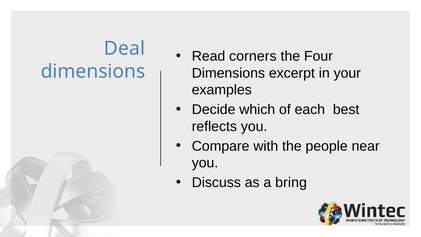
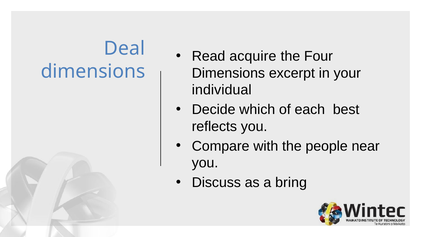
corners: corners -> acquire (253, 56)
examples: examples -> individual (222, 90)
